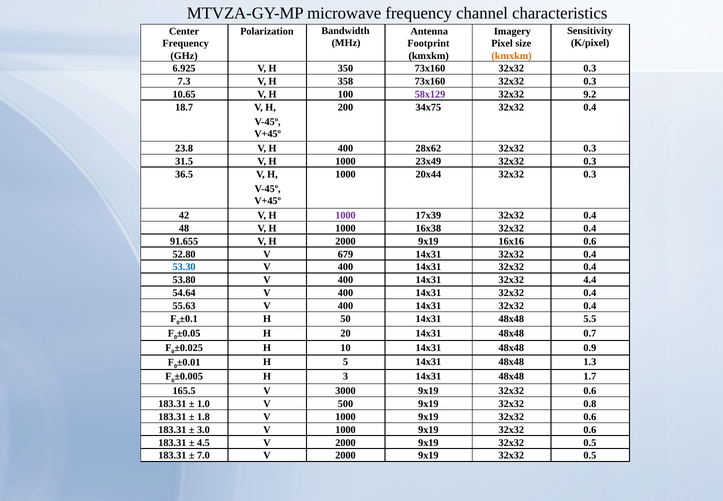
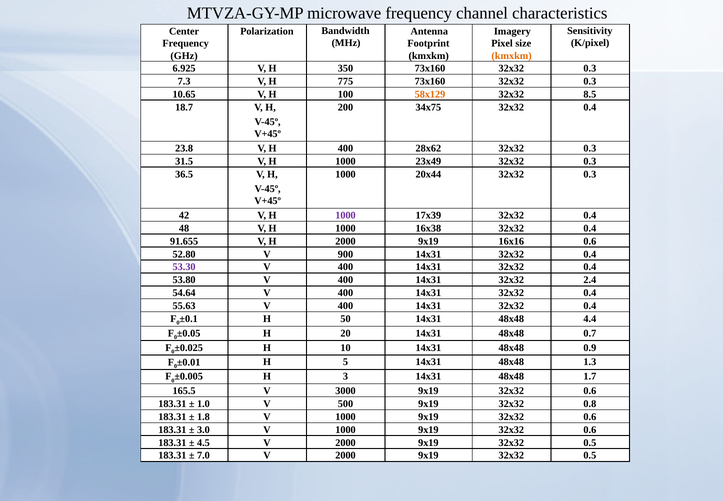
358: 358 -> 775 (346, 81)
58x129 colour: purple -> orange (430, 94)
9.2: 9.2 -> 8.5 (590, 94)
679: 679 -> 900 (346, 254)
53.30 colour: blue -> purple (184, 267)
4.4: 4.4 -> 2.4 (590, 280)
5.5: 5.5 -> 4.4 (590, 319)
